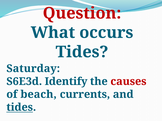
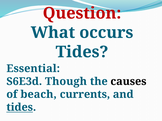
Saturday: Saturday -> Essential (33, 69)
Identify: Identify -> Though (66, 82)
causes colour: red -> black (128, 82)
